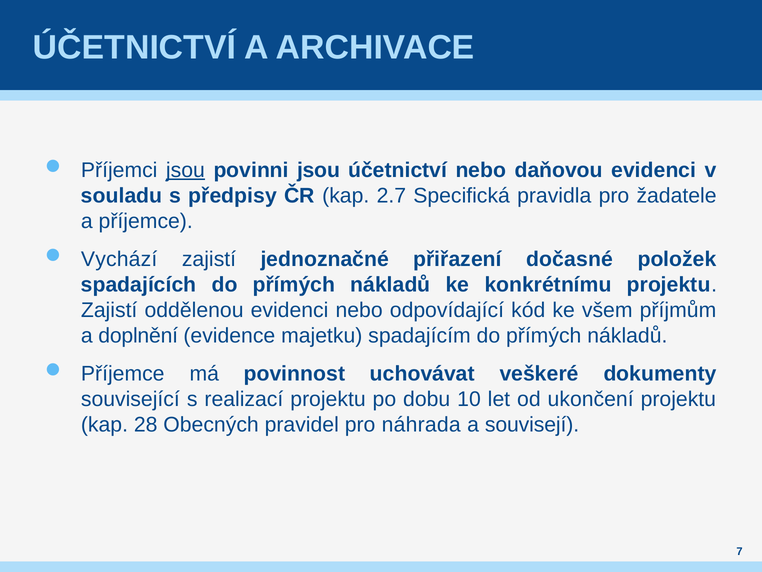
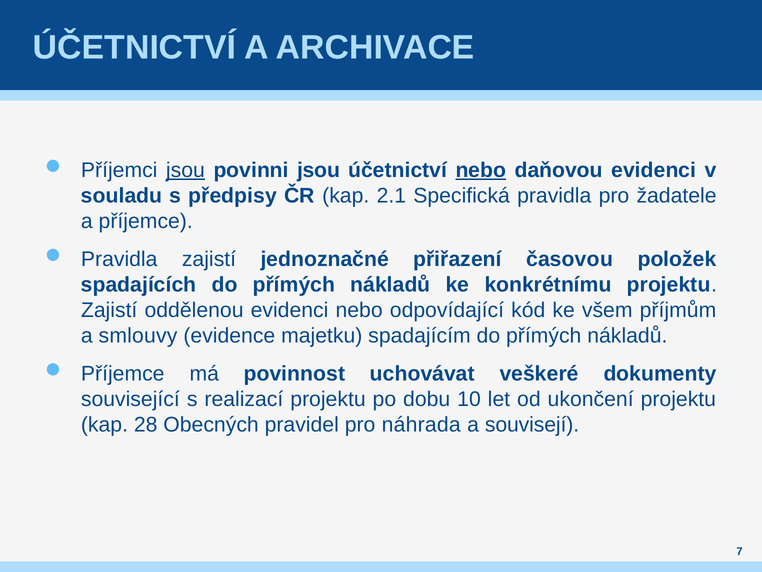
nebo underline: none -> present (481, 170)
2.7: 2.7 -> 2.1 (391, 195)
Vychází: Vychází -> Pravidla (119, 259)
dočasné: dočasné -> časovou (570, 259)
doplnění: doplnění -> smlouvy (138, 335)
